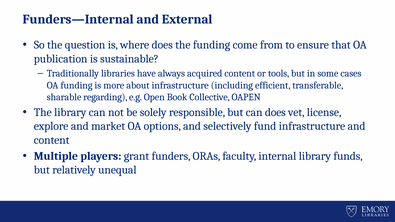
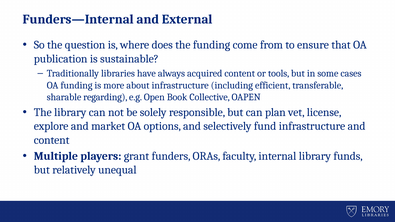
can does: does -> plan (275, 112)
